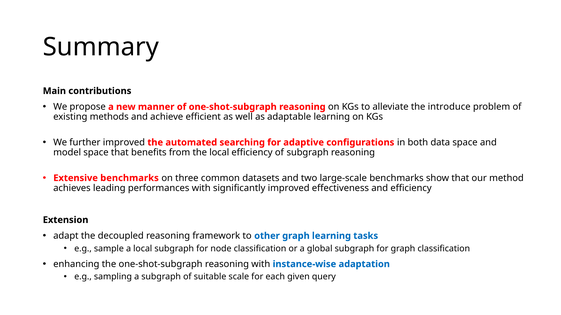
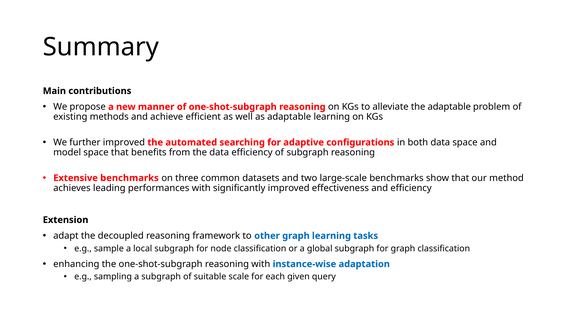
the introduce: introduce -> adaptable (449, 107)
the local: local -> data (219, 153)
